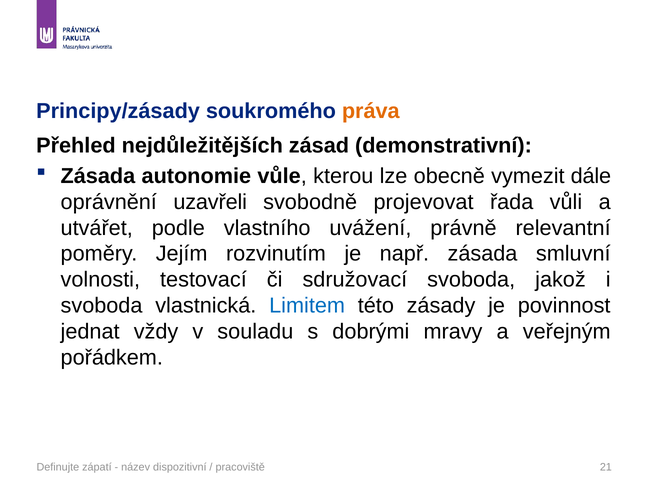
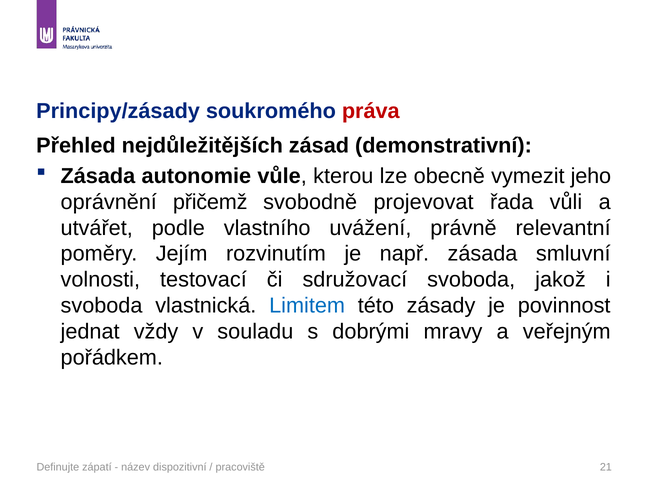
práva colour: orange -> red (371, 111)
dále: dále -> jeho (591, 176)
uzavřeli: uzavřeli -> přičemž (210, 202)
